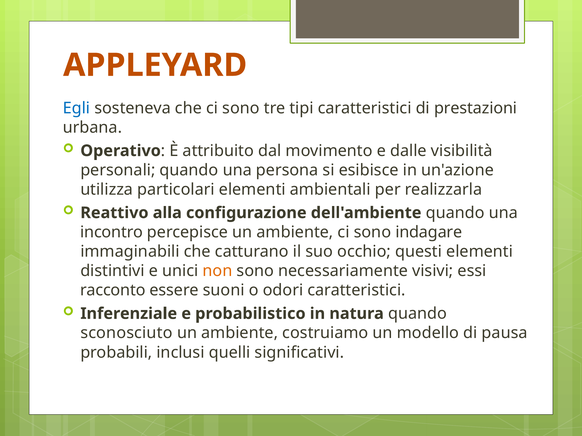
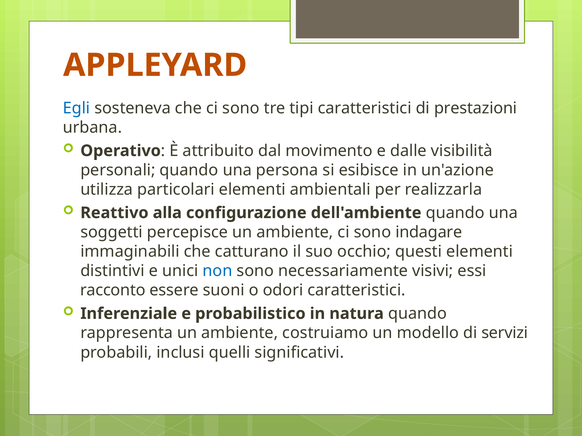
incontro: incontro -> soggetti (112, 232)
non colour: orange -> blue (217, 271)
sconosciuto: sconosciuto -> rappresenta (127, 333)
pausa: pausa -> servizi (505, 333)
